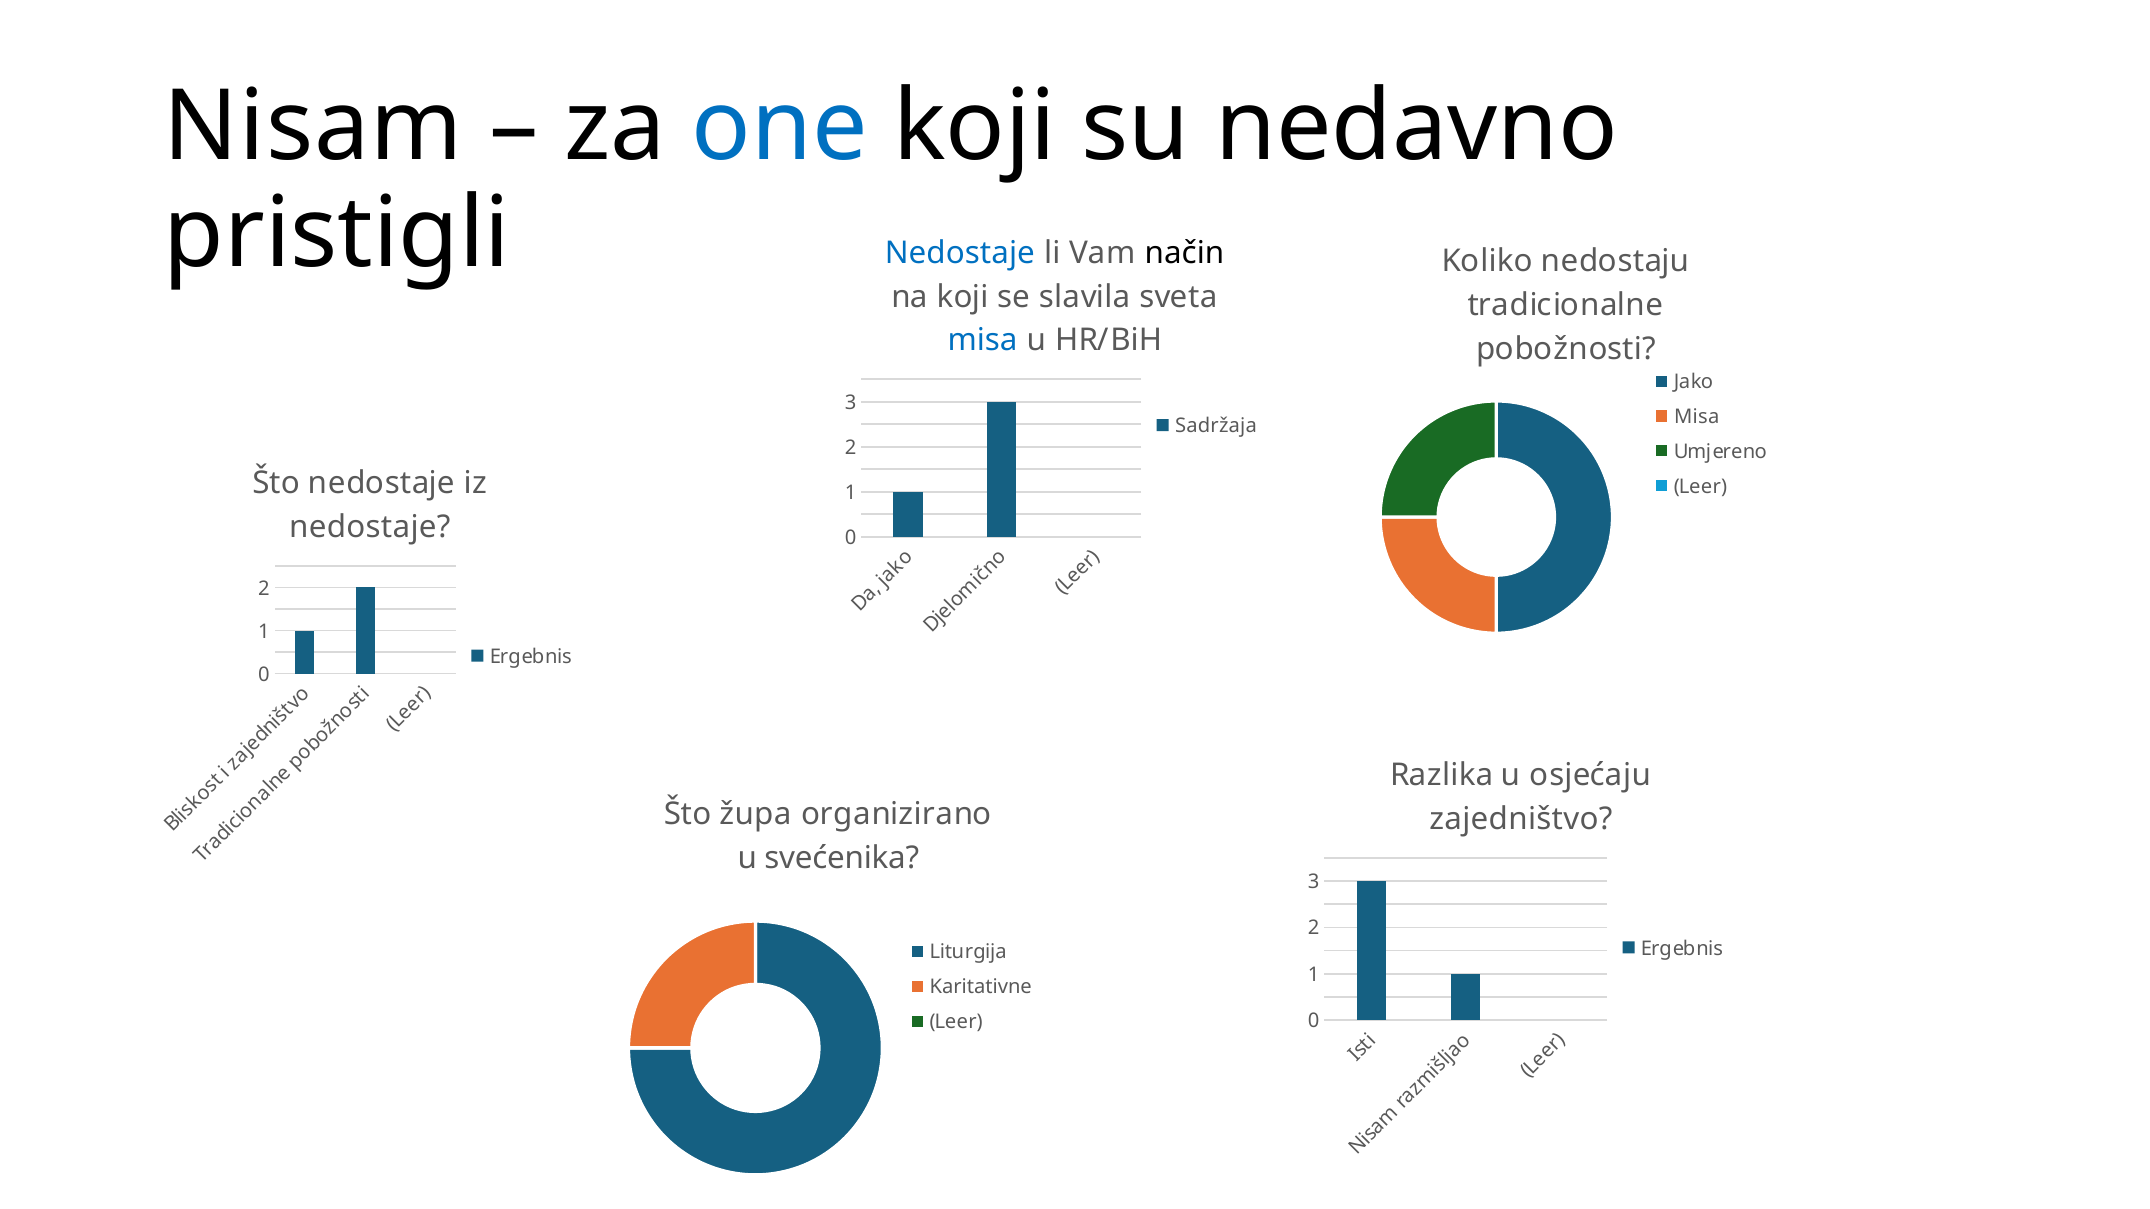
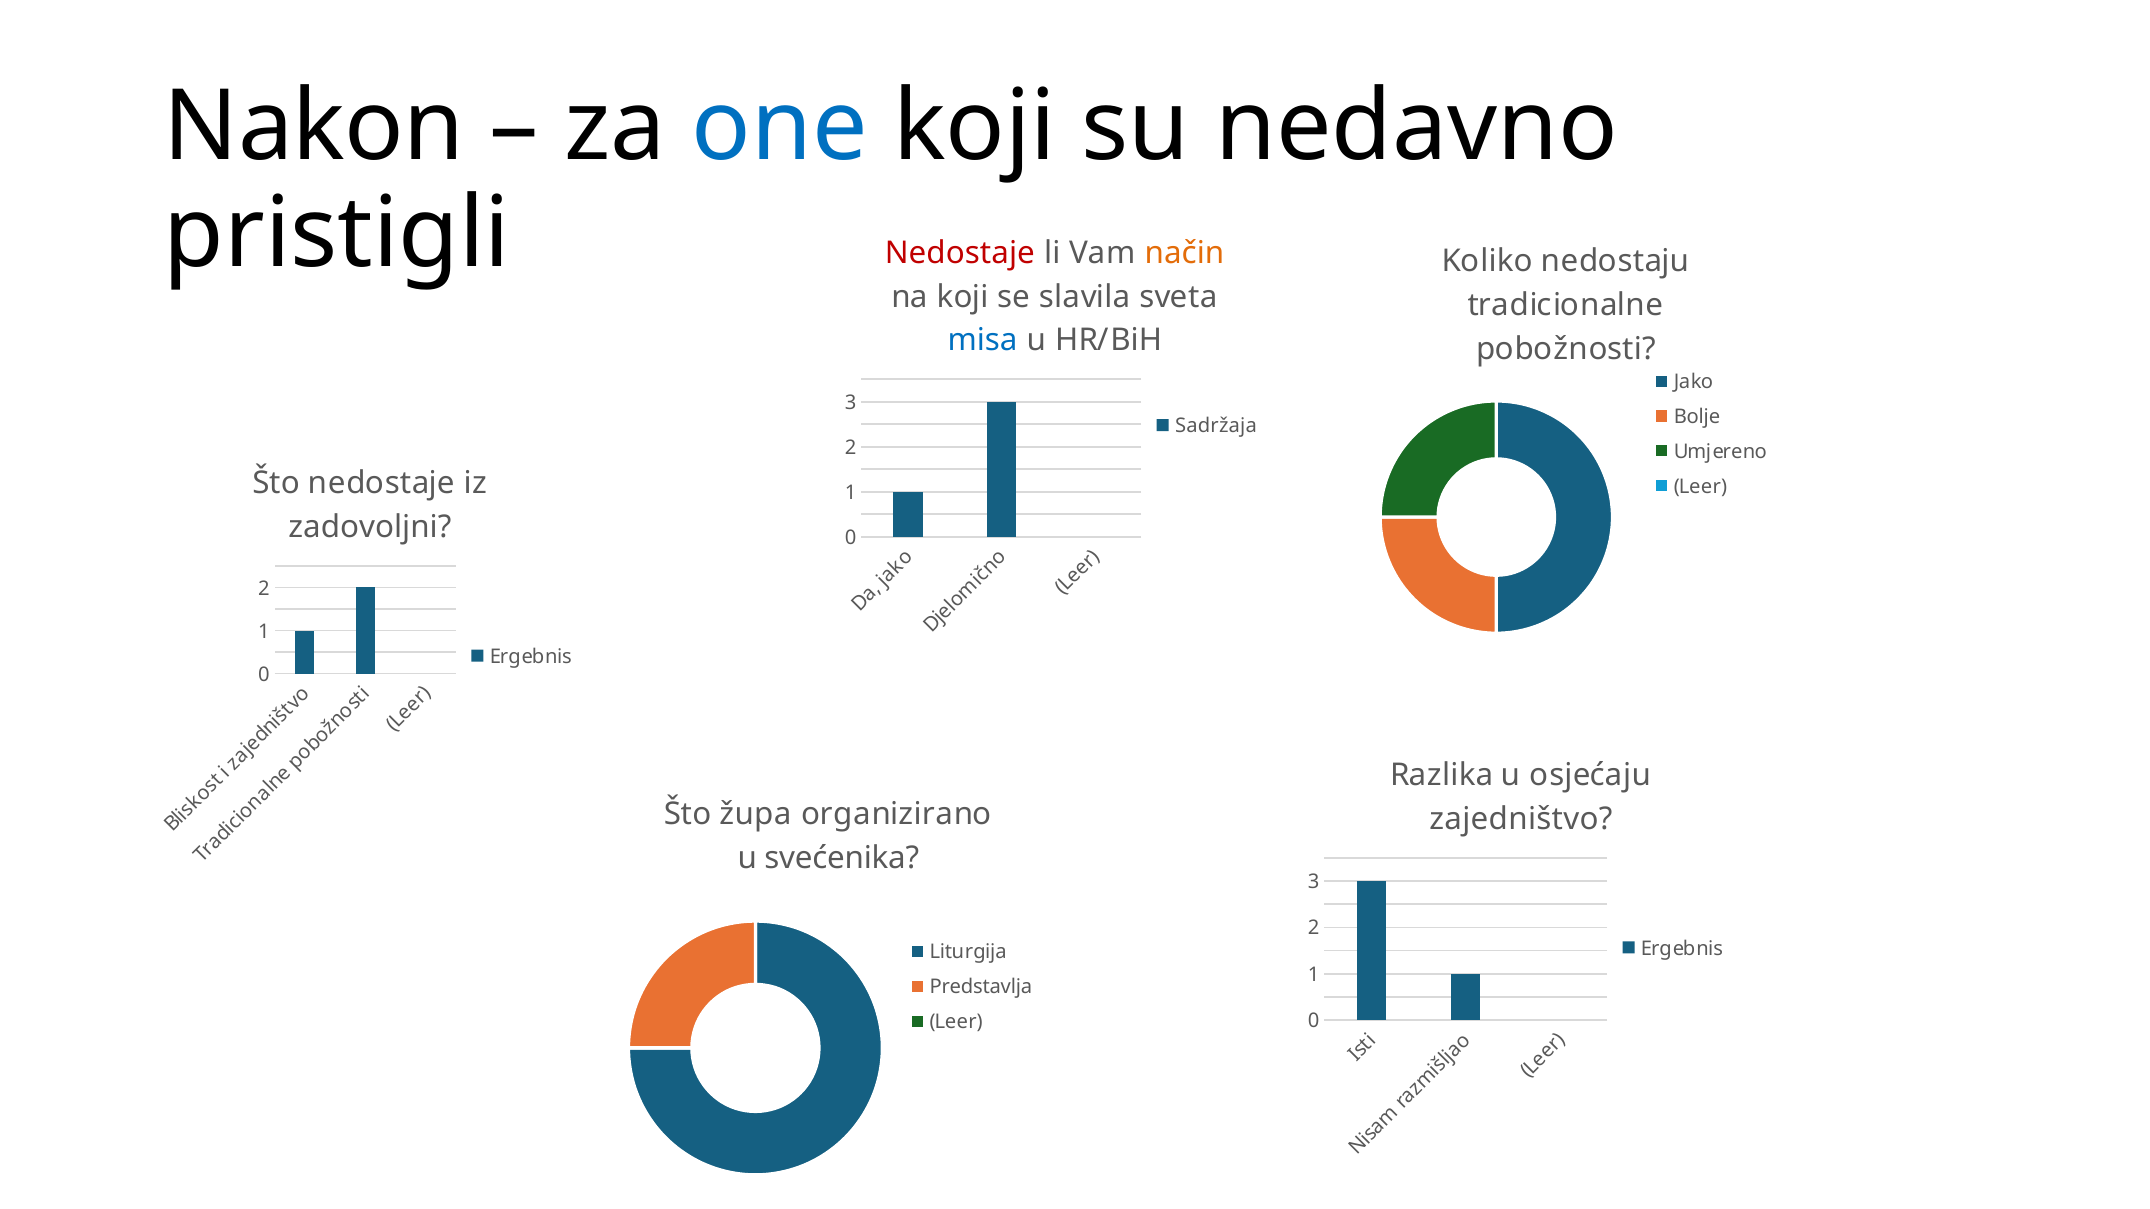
Nisam: Nisam -> Nakon (314, 127)
Nedostaje colour: blue -> red (960, 253)
način colour: black -> orange (1185, 253)
Misa: Misa -> Bolje (1697, 417)
nedostaje: nedostaje -> zadovoljni (370, 527)
Karitativne: Karitativne -> Predstavlja (981, 987)
